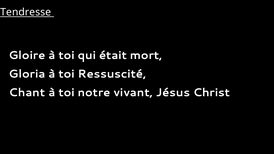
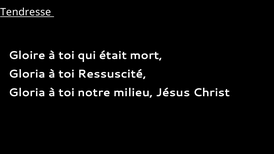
Chant: Chant -> Gloria (27, 93)
vivant: vivant -> milieu (133, 93)
